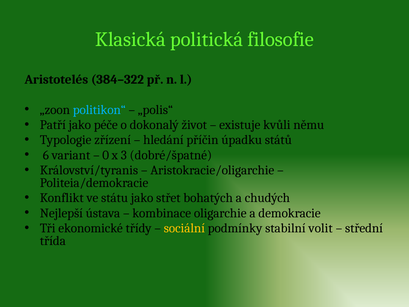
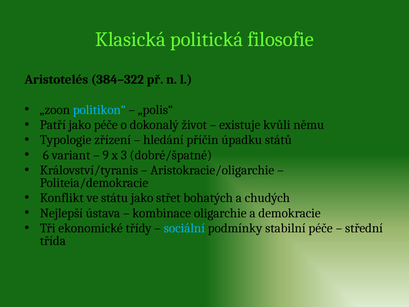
0: 0 -> 9 (106, 155)
sociální colour: yellow -> light blue (184, 228)
stabilní volit: volit -> péče (321, 228)
